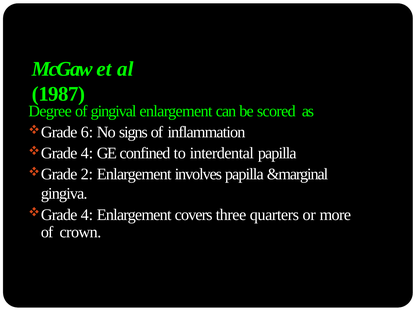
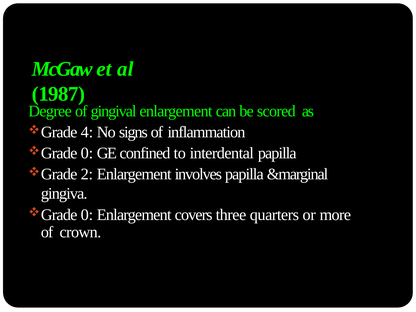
6: 6 -> 4 (87, 132)
4: 4 -> 0 (87, 153)
4: 4 -> 0 (87, 215)
